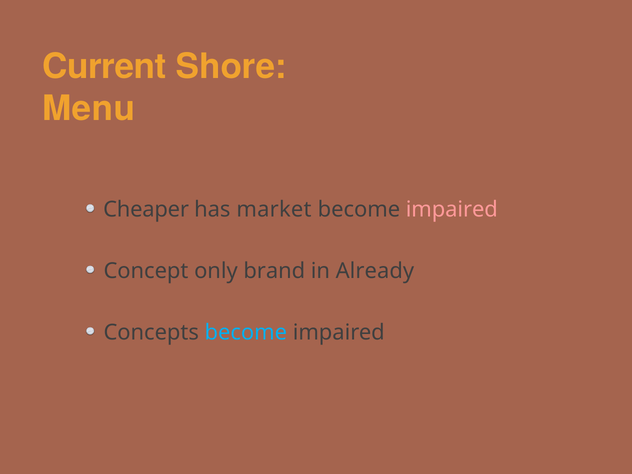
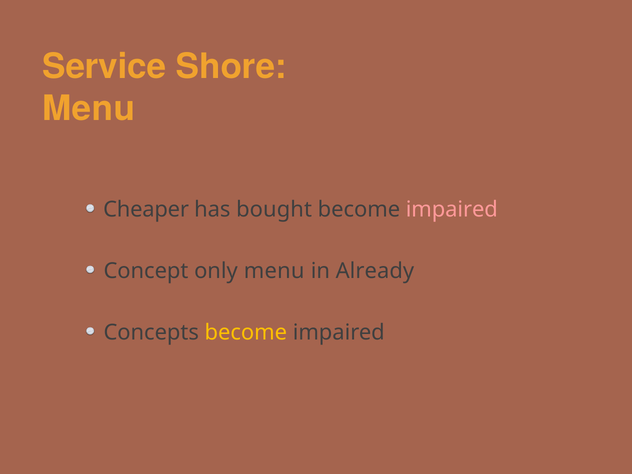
Current: Current -> Service (104, 67)
market: market -> bought (274, 209)
only brand: brand -> menu (274, 271)
become colour: light blue -> yellow (246, 332)
